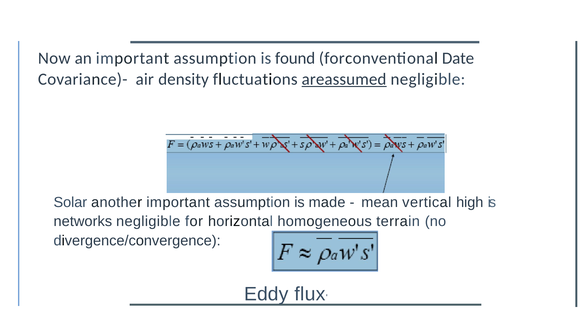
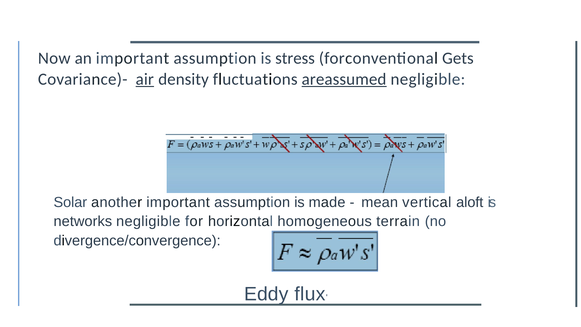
found: found -> stress (295, 58)
Date: Date -> Gets (458, 58)
air underline: none -> present (145, 79)
high: high -> aloft (470, 202)
